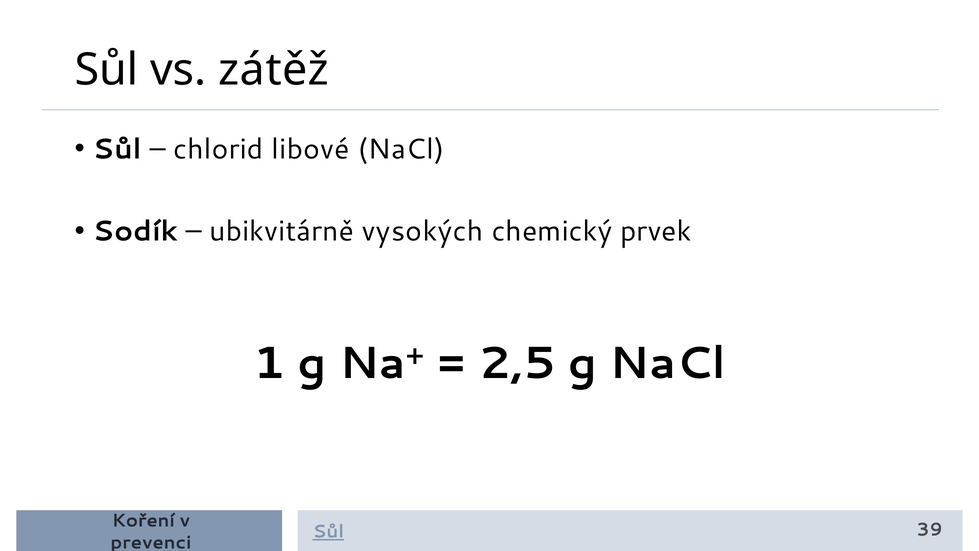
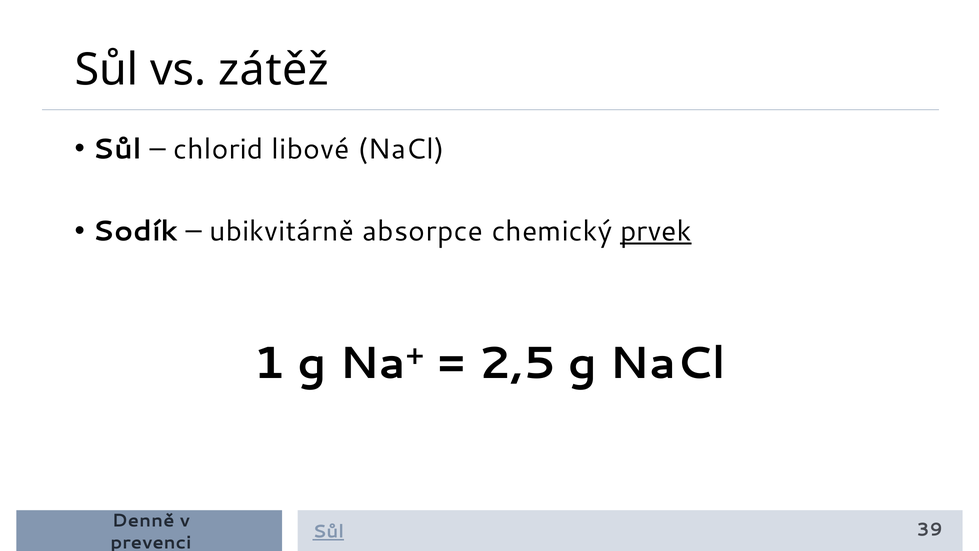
vysokých: vysokých -> absorpce (423, 231)
prvek underline: none -> present (656, 231)
Koření: Koření -> Denně (143, 520)
